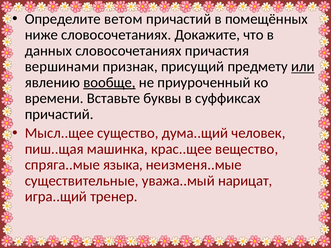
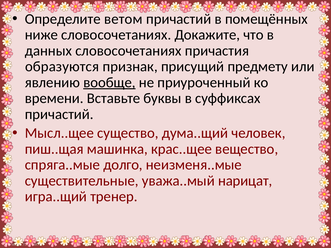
вершинами: вершинами -> образуются (62, 67)
или underline: present -> none (303, 67)
языка: языка -> долго (123, 165)
